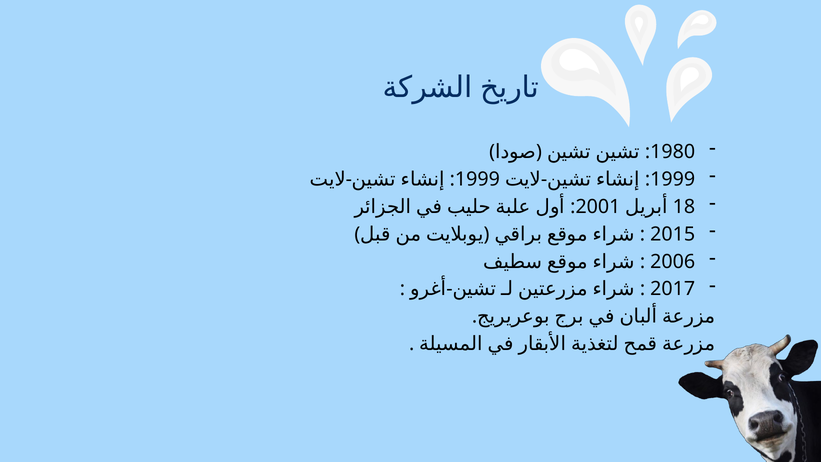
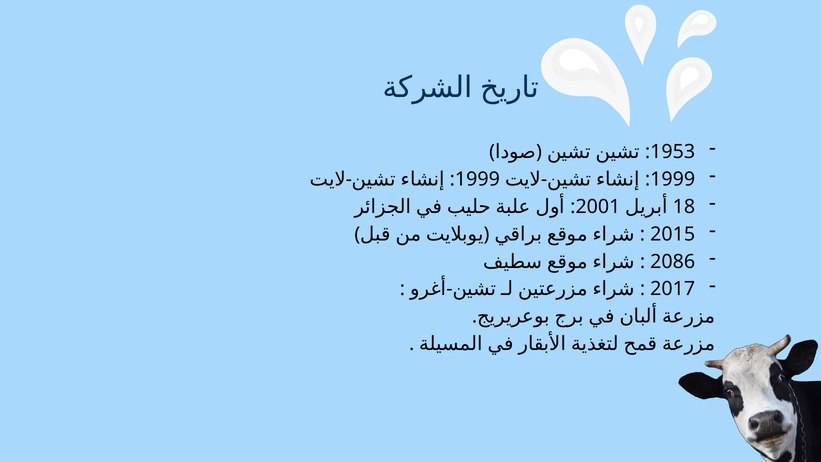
1980: 1980 -> 1953 (673, 152)
2006: 2006 -> 2086 (673, 261)
